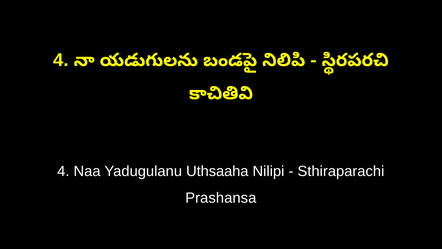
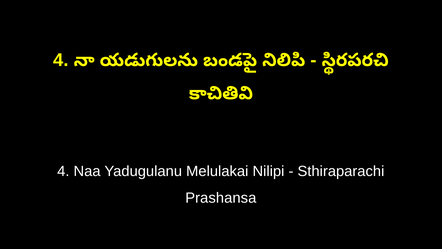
Uthsaaha: Uthsaaha -> Melulakai (217, 171)
